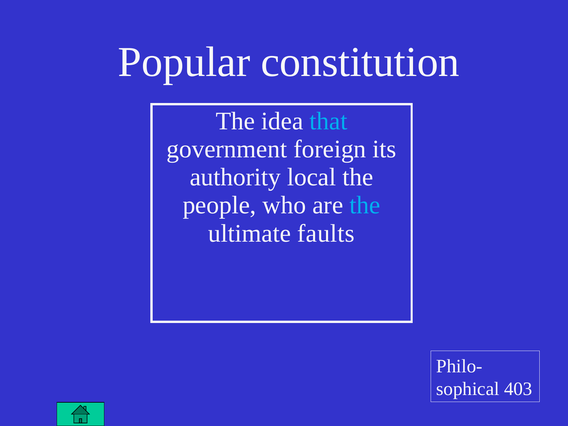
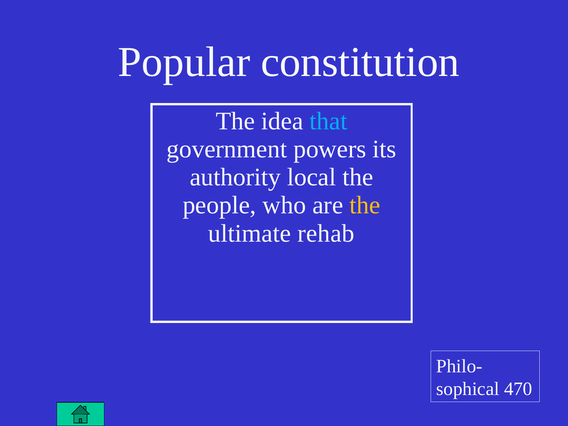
foreign: foreign -> powers (330, 149)
the colour: light blue -> yellow (365, 205)
faults: faults -> rehab (326, 233)
403: 403 -> 470 (518, 389)
